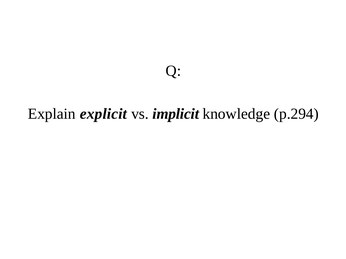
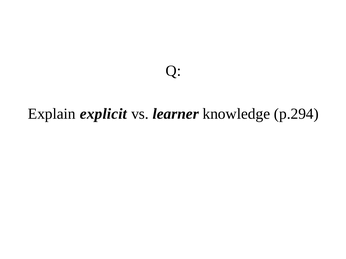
implicit: implicit -> learner (176, 114)
